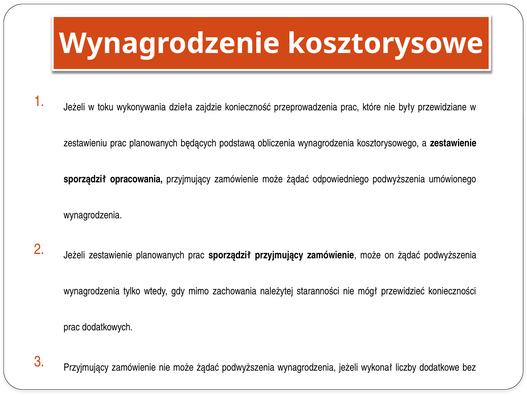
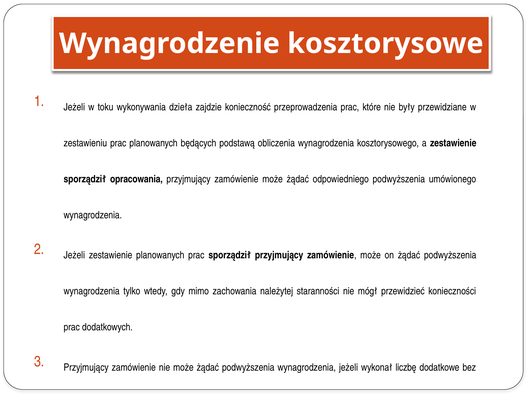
liczby: liczby -> liczbę (406, 368)
